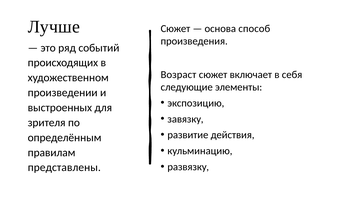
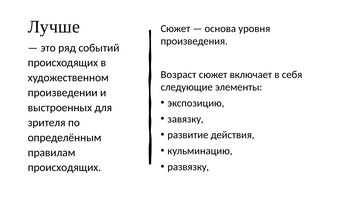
способ: способ -> уровня (254, 29)
представлены: представлены -> происходящих (64, 168)
